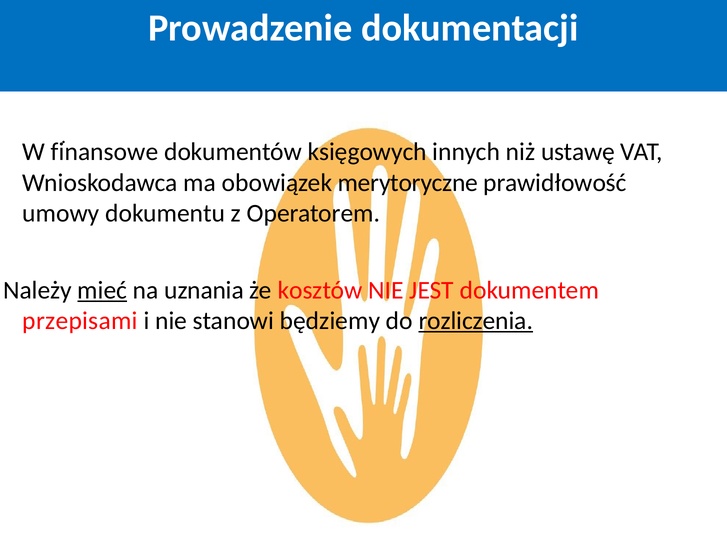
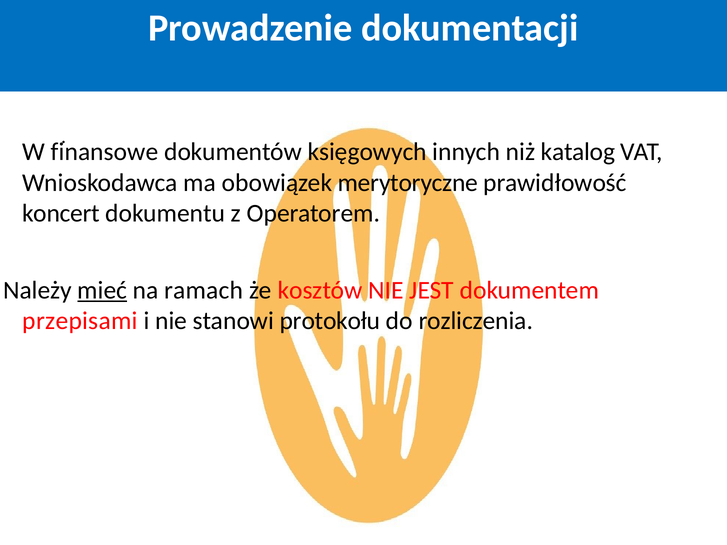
ustawę: ustawę -> katalog (578, 152)
umowy: umowy -> koncert (61, 213)
uznania: uznania -> ramach (204, 290)
będziemy: będziemy -> protokołu (330, 321)
rozliczenia underline: present -> none (476, 321)
